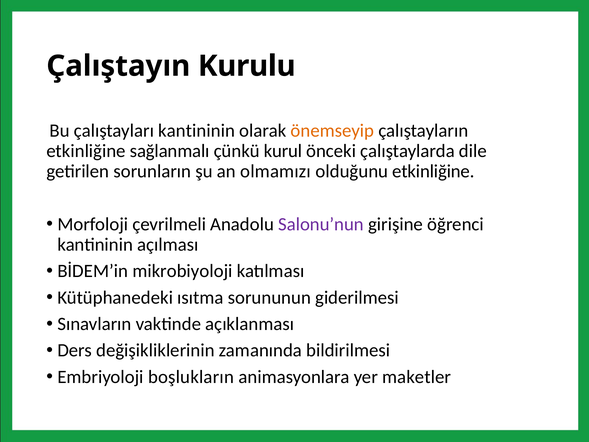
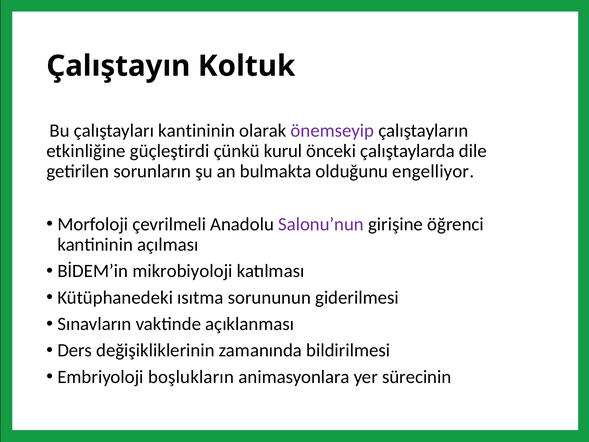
Kurulu: Kurulu -> Koltuk (247, 66)
önemseyip colour: orange -> purple (332, 131)
sağlanmalı: sağlanmalı -> güçleştirdi (170, 151)
olmamızı: olmamızı -> bulmakta (276, 171)
olduğunu etkinliğine: etkinliğine -> engelliyor (433, 171)
maketler: maketler -> sürecinin (417, 377)
